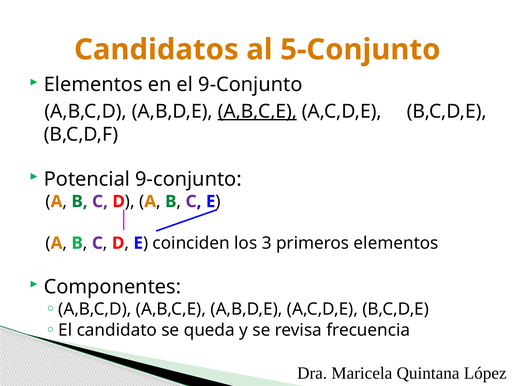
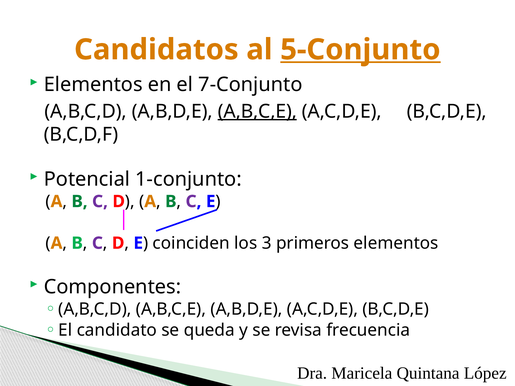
5-Conjunto underline: none -> present (360, 50)
el 9-Conjunto: 9-Conjunto -> 7-Conjunto (250, 85)
Potencial 9-conjunto: 9-conjunto -> 1-conjunto (188, 179)
